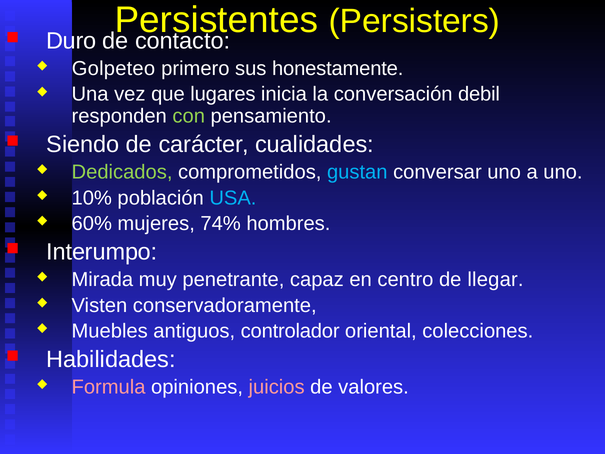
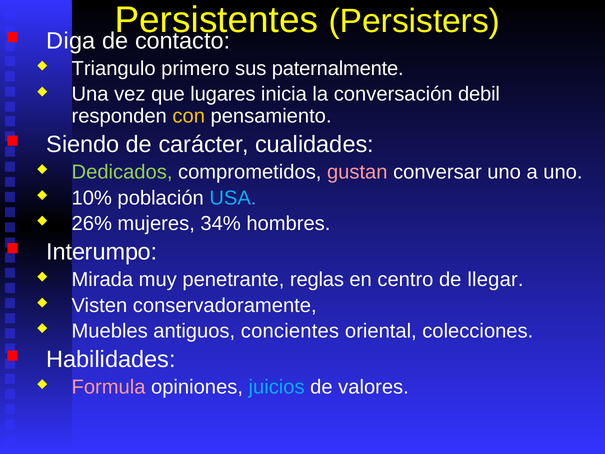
Duro: Duro -> Diga (71, 41)
Golpeteo: Golpeteo -> Triangulo (114, 68)
honestamente: honestamente -> paternalmente (338, 68)
con colour: light green -> yellow (189, 116)
gustan colour: light blue -> pink (357, 172)
60%: 60% -> 26% (92, 224)
74%: 74% -> 34% (221, 224)
capaz: capaz -> reglas (317, 279)
controlador: controlador -> concientes (290, 331)
juicios colour: pink -> light blue (277, 387)
